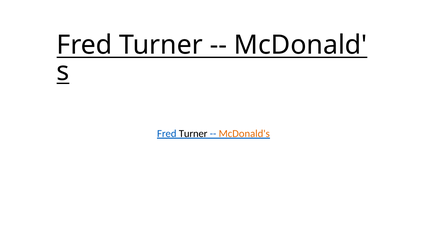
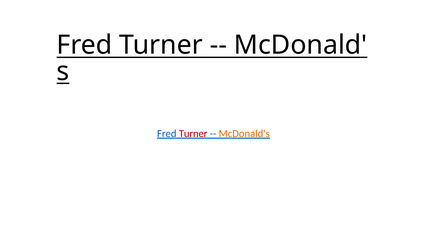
Turner colour: black -> red (193, 134)
